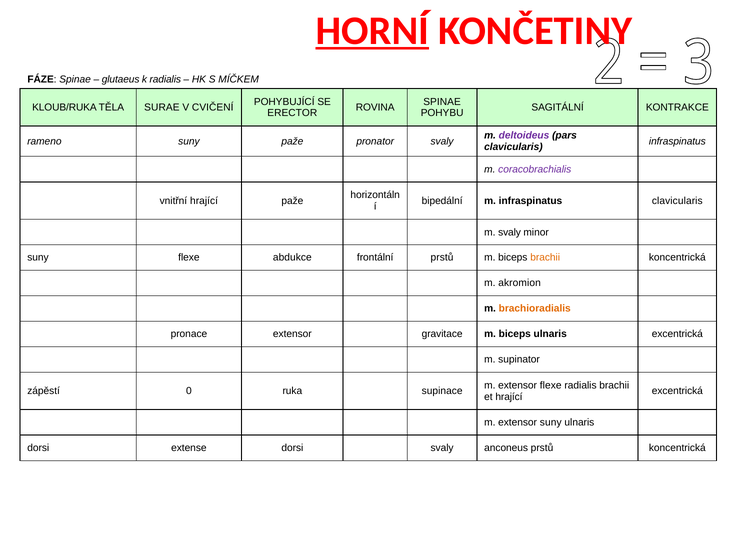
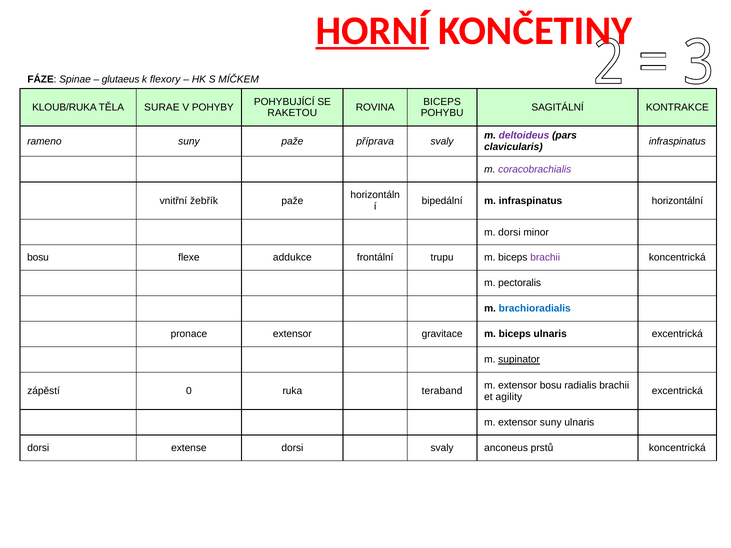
k radialis: radialis -> flexory (165, 79)
SPINAE: SPINAE -> BICEPS (442, 102)
CVIČENÍ: CVIČENÍ -> POHYBY (213, 107)
ERECTOR: ERECTOR -> RAKETOU (292, 113)
pronator: pronator -> příprava (375, 141)
vnitřní hrající: hrající -> žebřík (204, 201)
infraspinatus clavicularis: clavicularis -> horizontální (677, 201)
m svaly: svaly -> dorsi (509, 232)
suny: suny -> bosu (38, 258)
abdukce: abdukce -> addukce (292, 258)
frontální prstů: prstů -> trupu (442, 258)
brachii colour: orange -> purple (545, 258)
akromion: akromion -> pectoralis (520, 283)
brachioradialis colour: orange -> blue (535, 309)
supinator underline: none -> present (519, 360)
extensor flexe: flexe -> bosu (551, 386)
supinace: supinace -> teraband (442, 391)
et hrající: hrající -> agility (509, 397)
